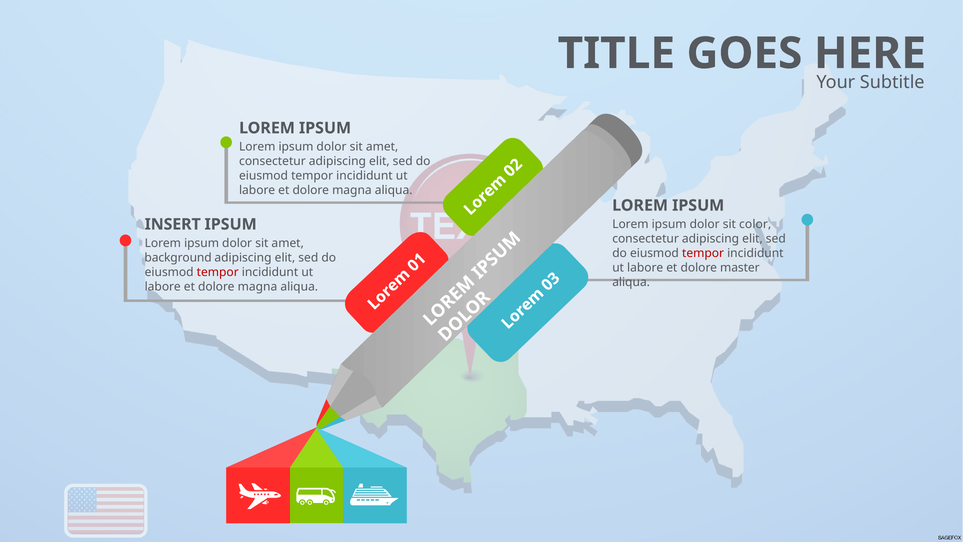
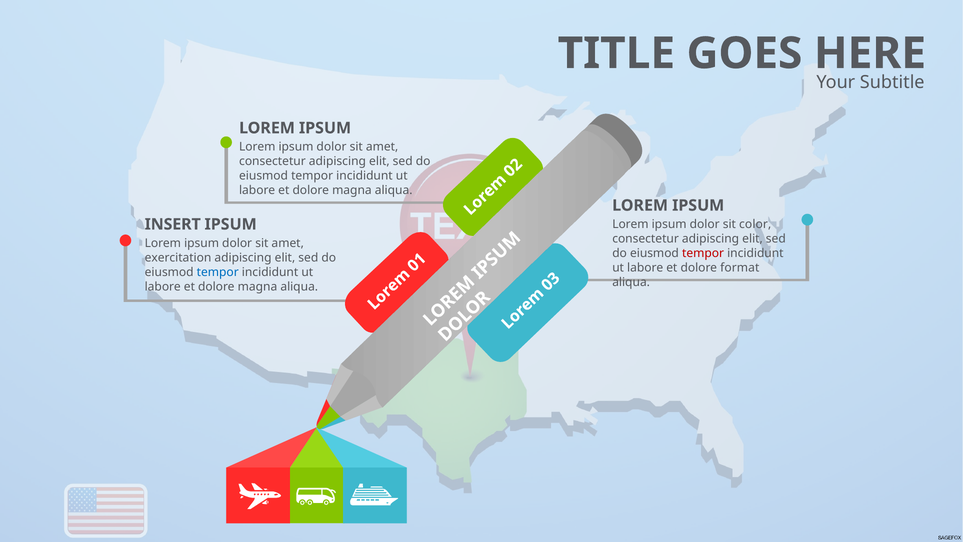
background: background -> exercitation (178, 258)
master: master -> format (740, 268)
tempor colour: red -> blue (218, 272)
